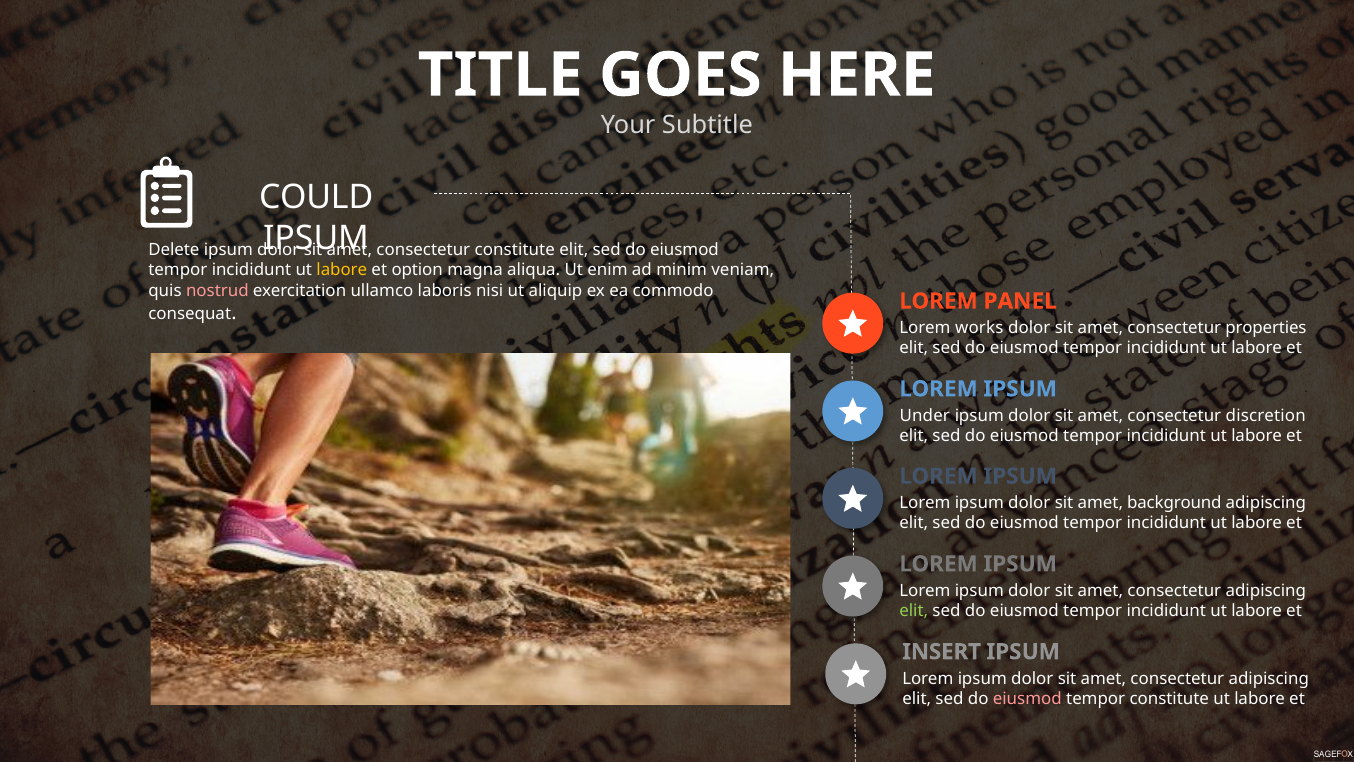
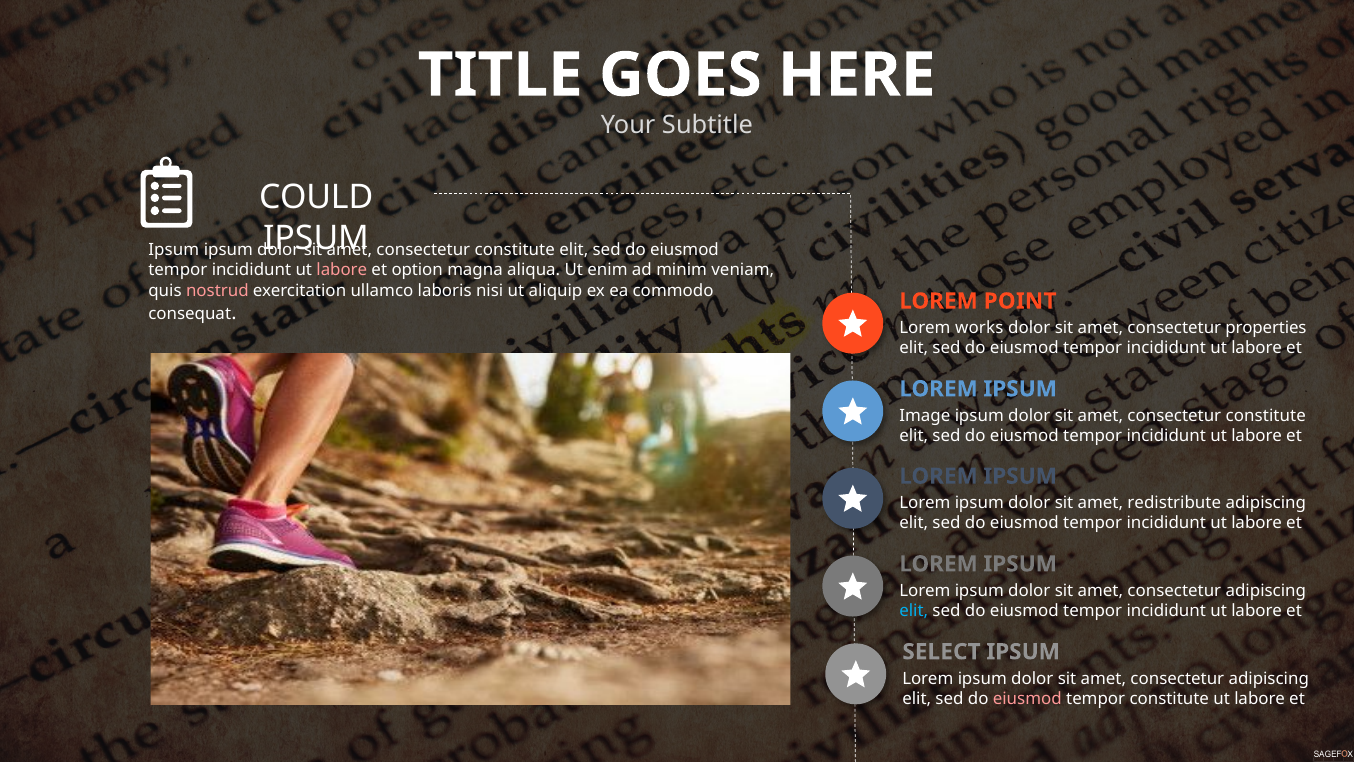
Delete: Delete -> Ipsum (174, 250)
labore colour: yellow -> pink (342, 270)
PANEL: PANEL -> POINT (1020, 301)
Under: Under -> Image (925, 415)
discretion: discretion -> constitute (1266, 415)
background: background -> redistribute (1174, 503)
elit colour: light green -> light blue (914, 611)
INSERT: INSERT -> SELECT (941, 652)
